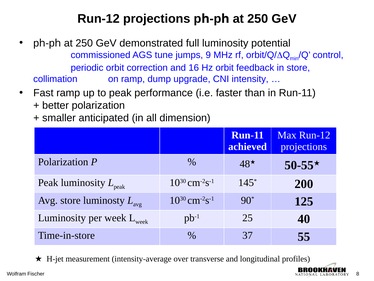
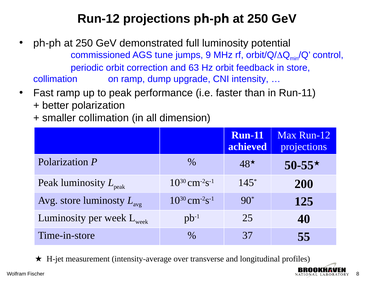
16: 16 -> 63 (194, 68)
smaller anticipated: anticipated -> collimation (104, 118)
